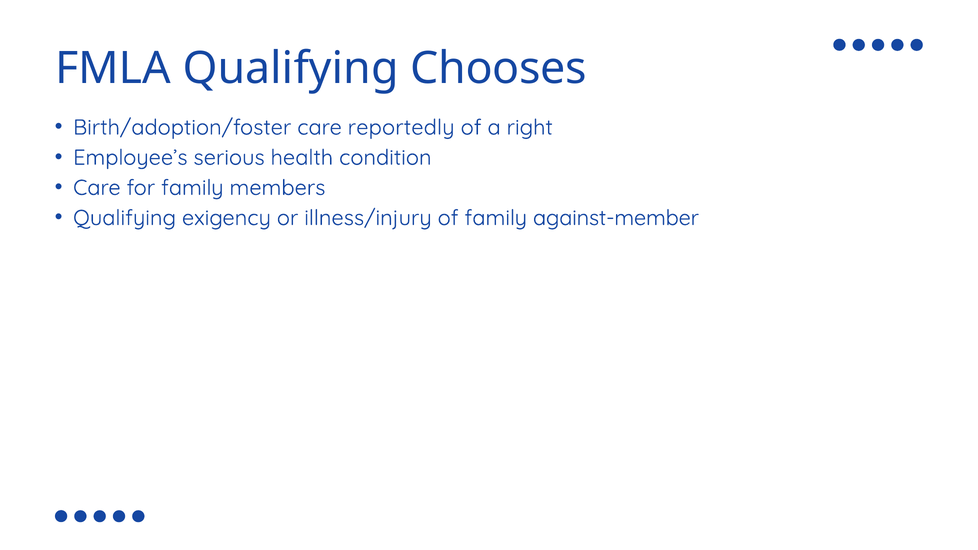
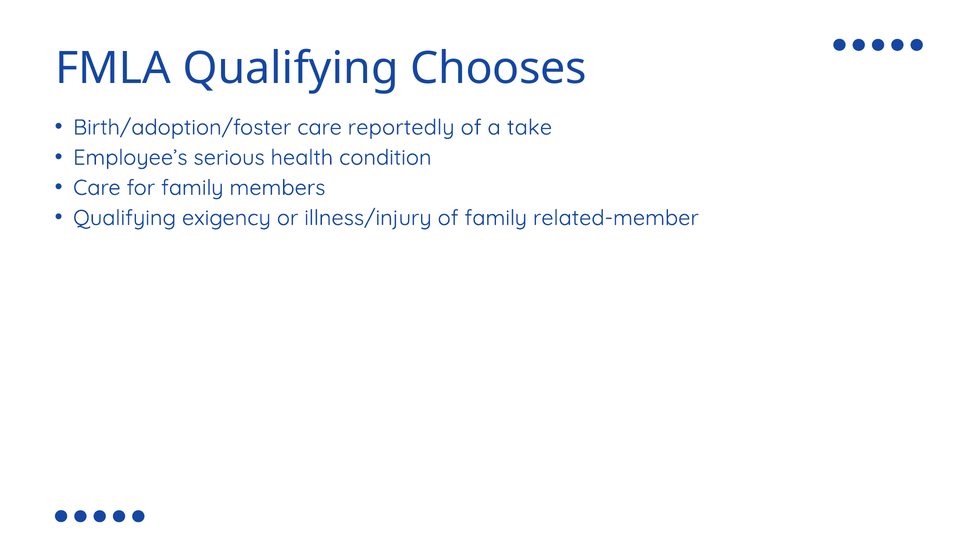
right: right -> take (530, 127)
against-member: against-member -> related-member (616, 218)
